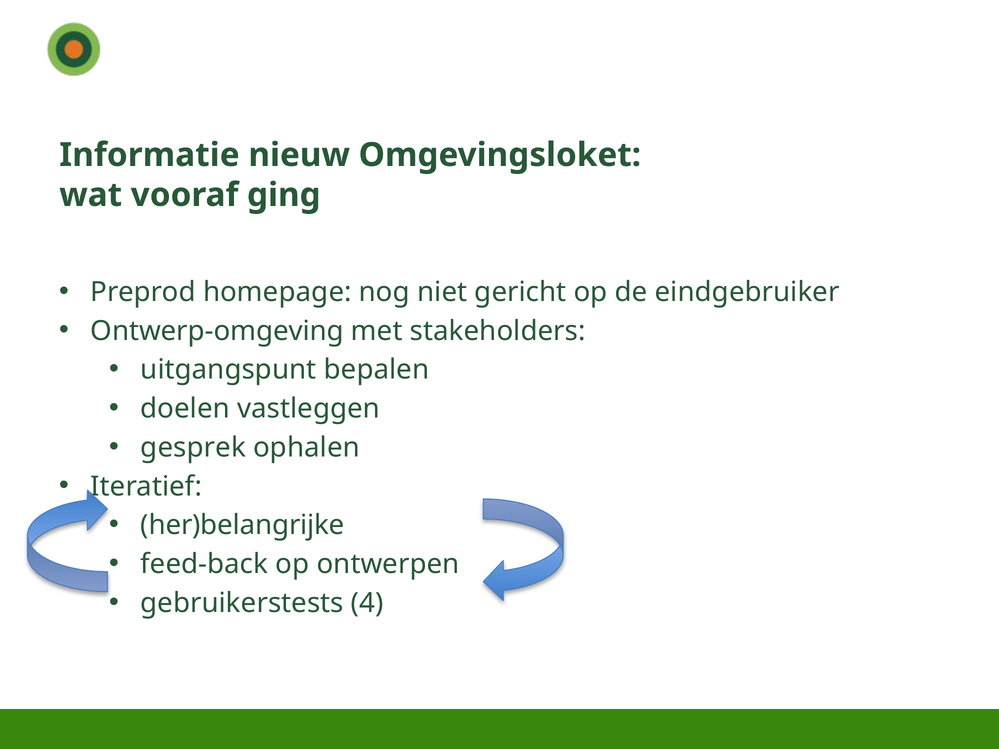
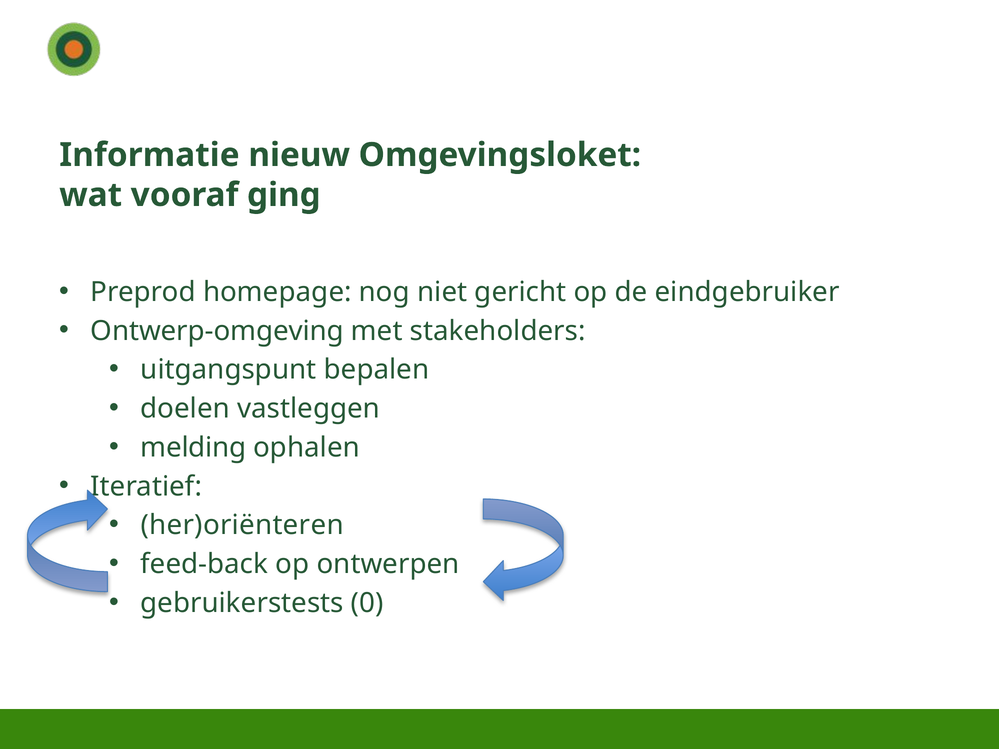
gesprek: gesprek -> melding (193, 448)
her)belangrijke: her)belangrijke -> her)oriënteren (242, 525)
4: 4 -> 0 (367, 603)
